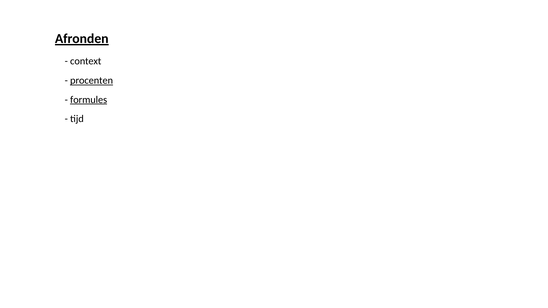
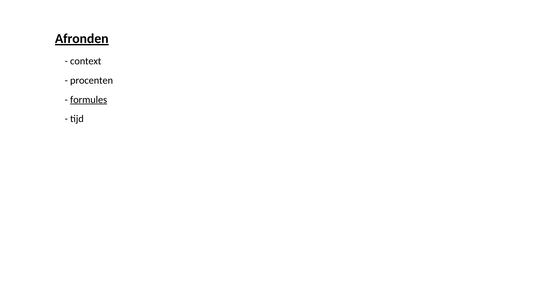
procenten underline: present -> none (92, 81)
